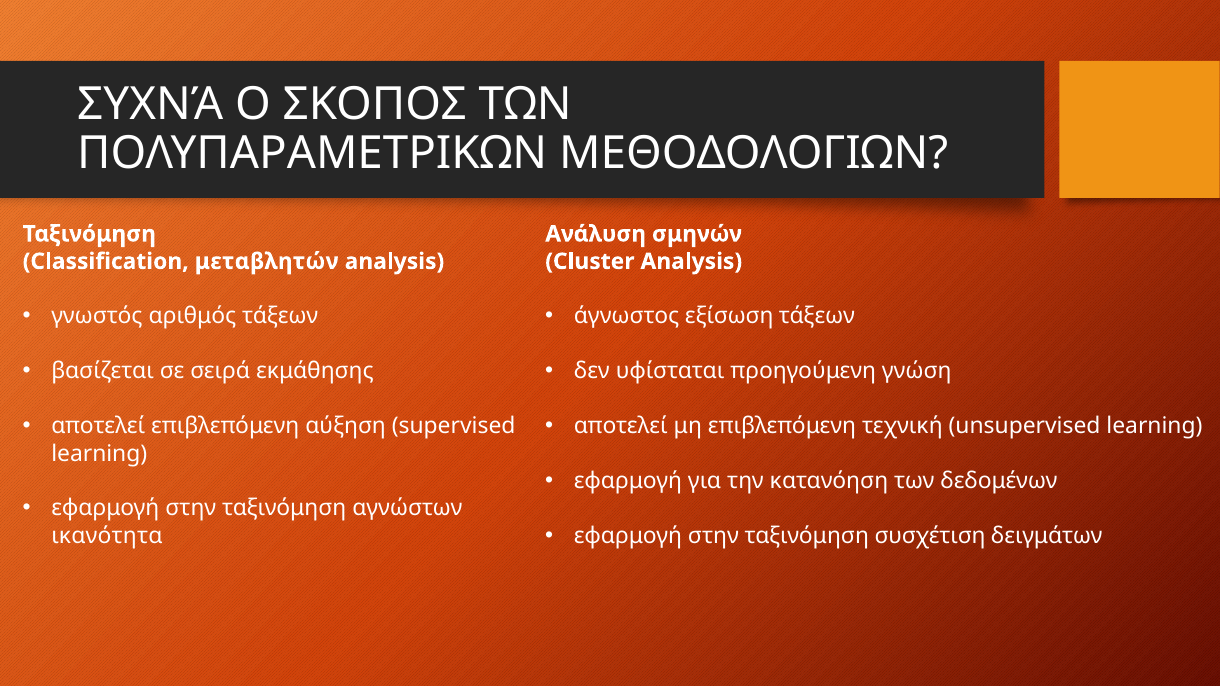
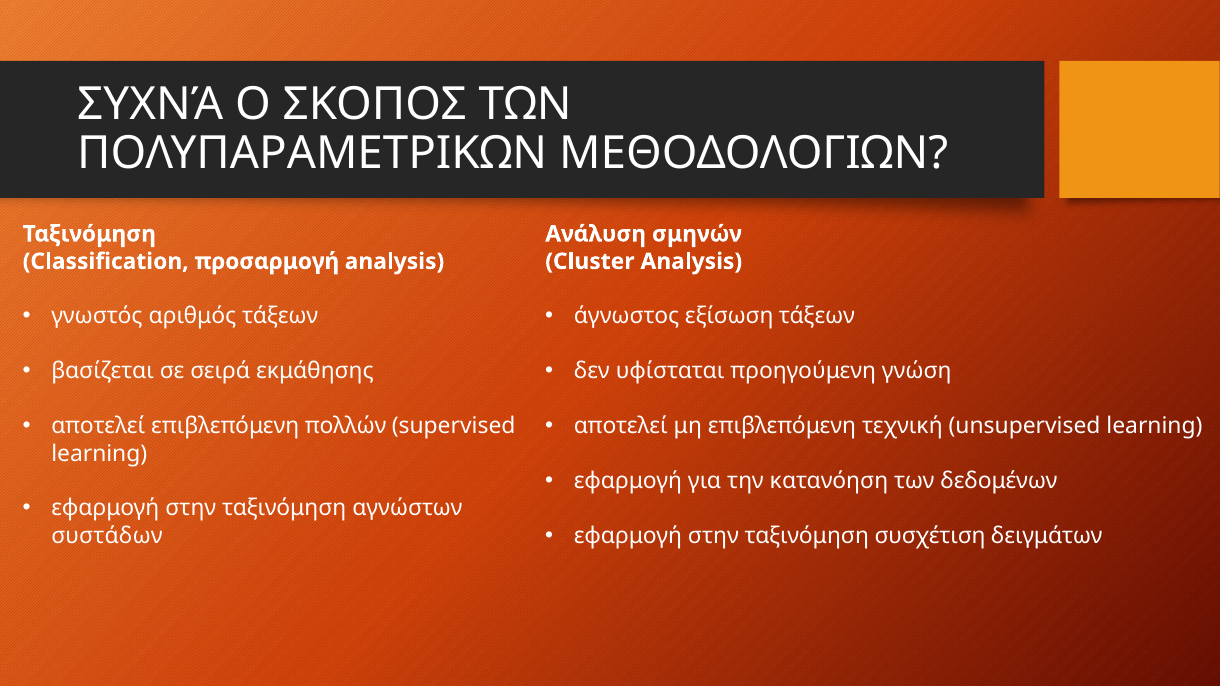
μεταβλητών: μεταβλητών -> προσαρμογή (267, 262)
αύξηση: αύξηση -> πολλών (346, 426)
ικανότητα: ικανότητα -> συστάδων (107, 536)
